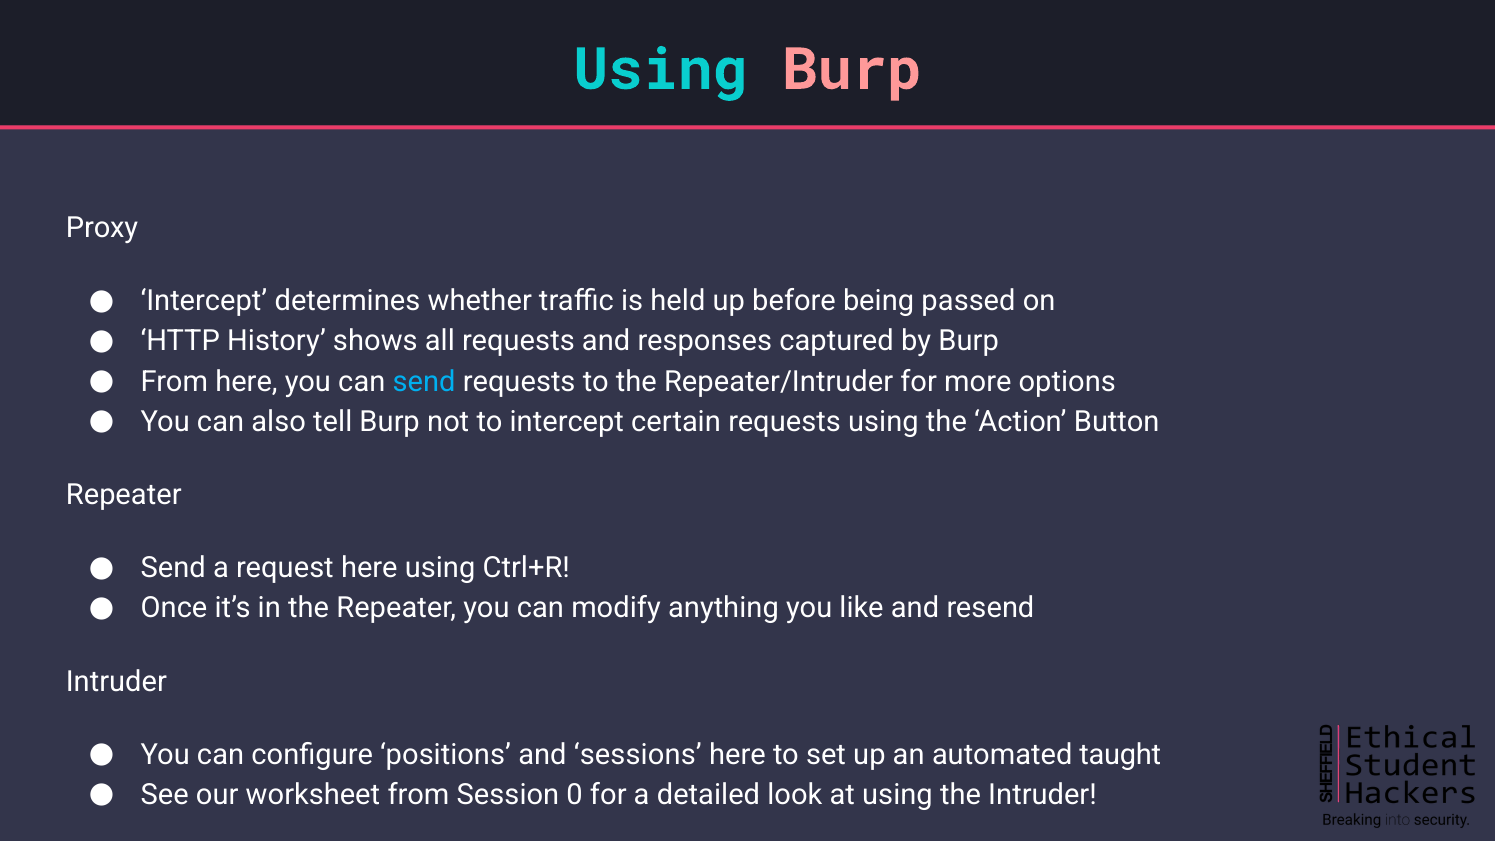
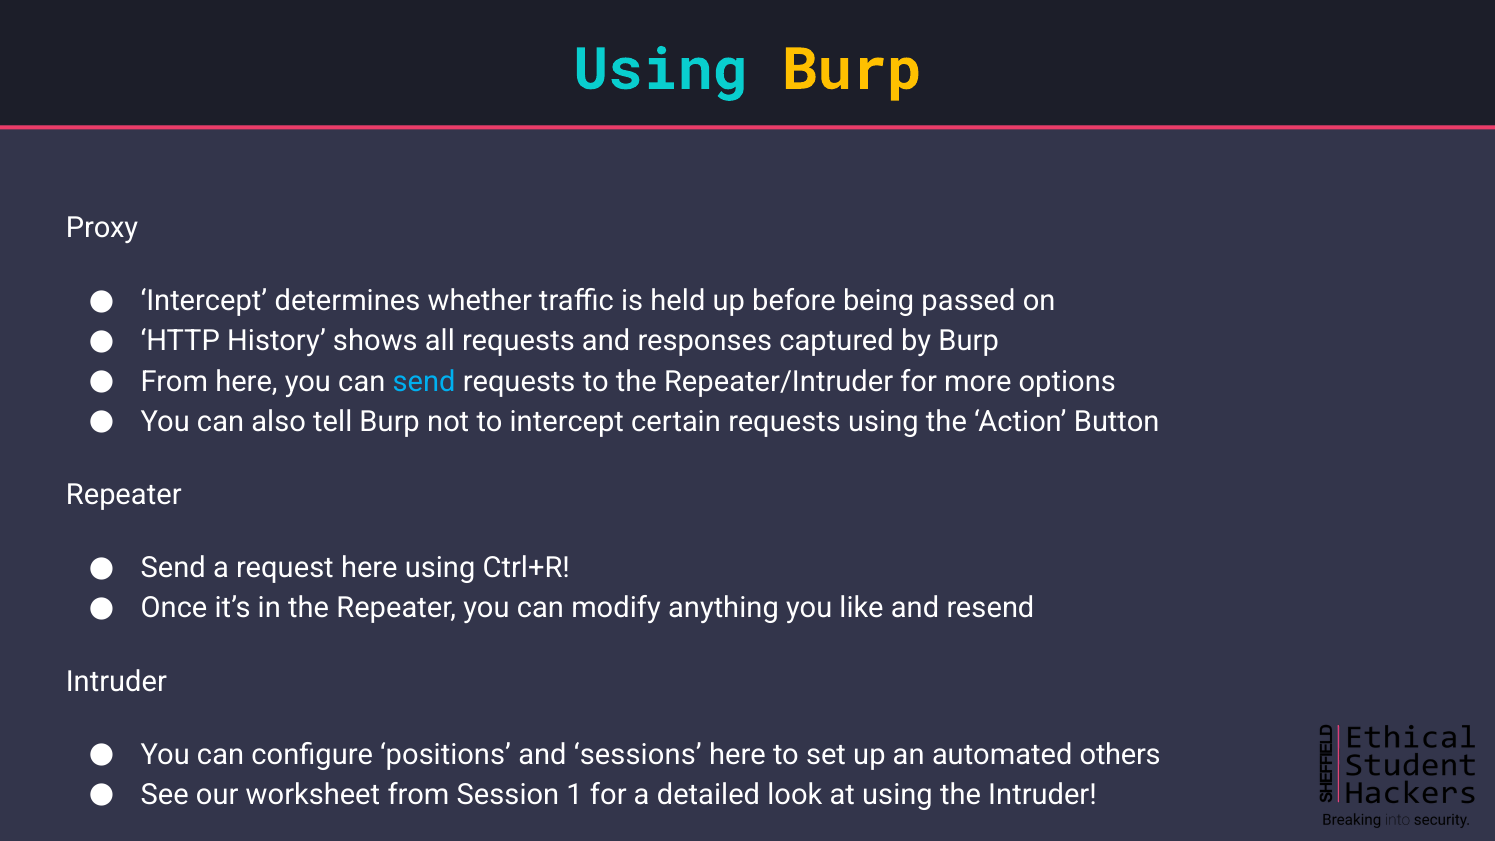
Burp colour: pink -> yellow (852, 70)
taught: taught -> others (1120, 755)
0: 0 -> 1 (575, 795)
